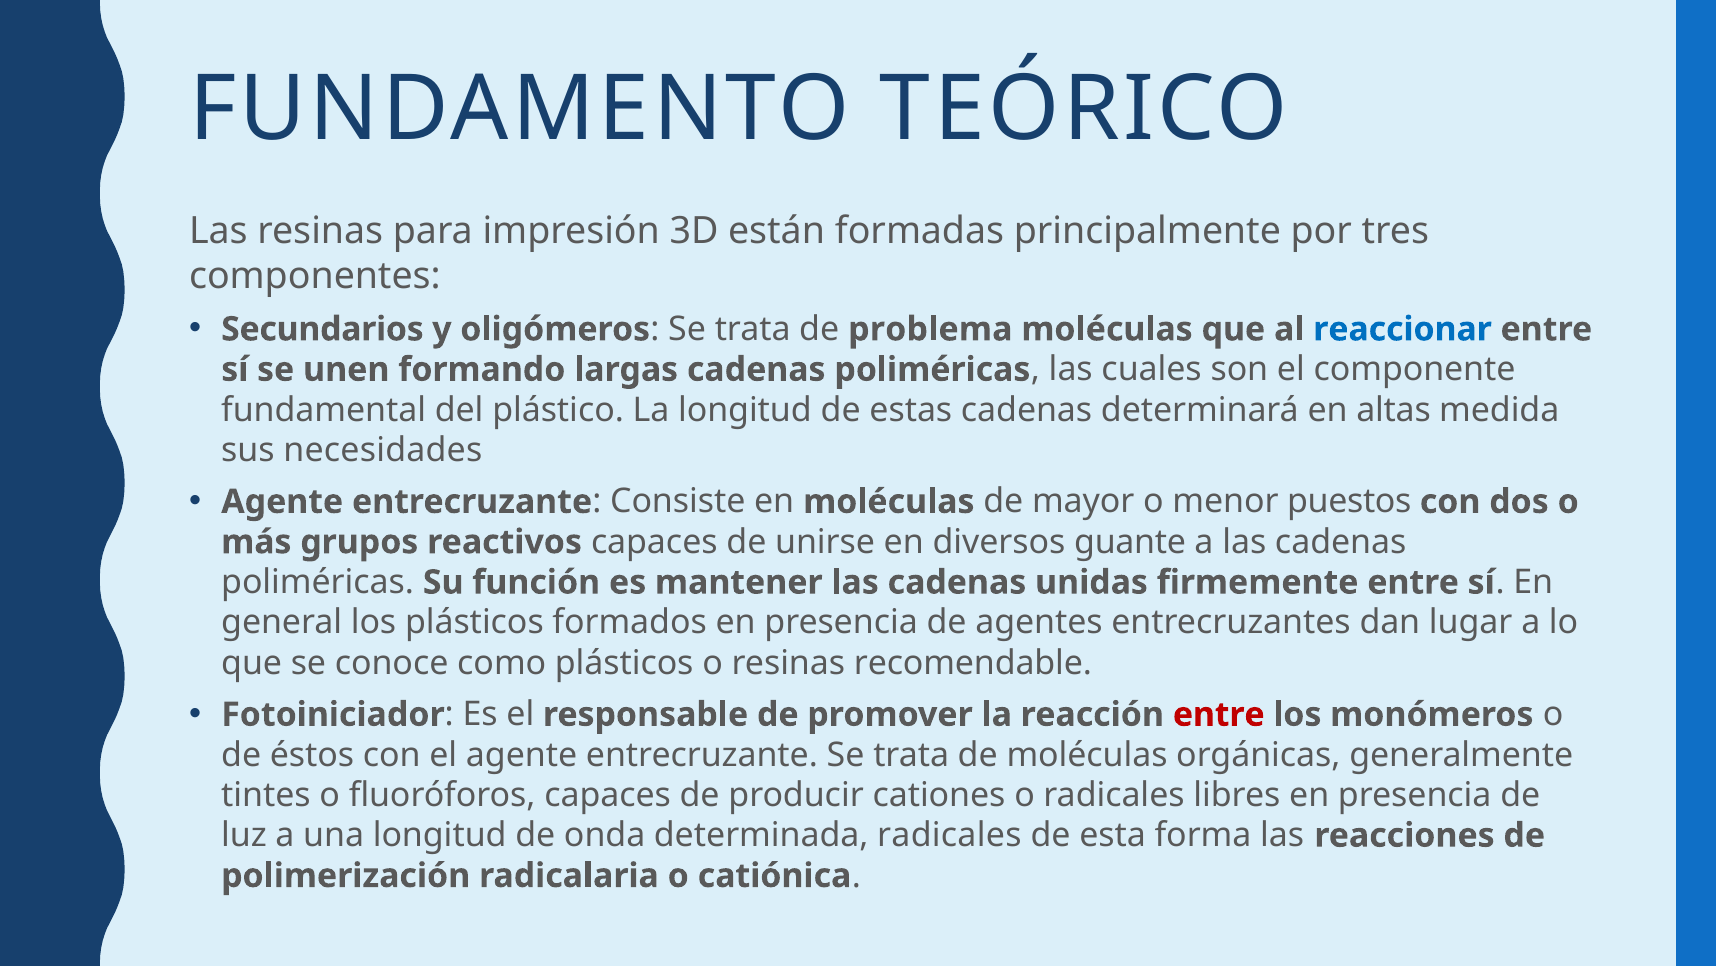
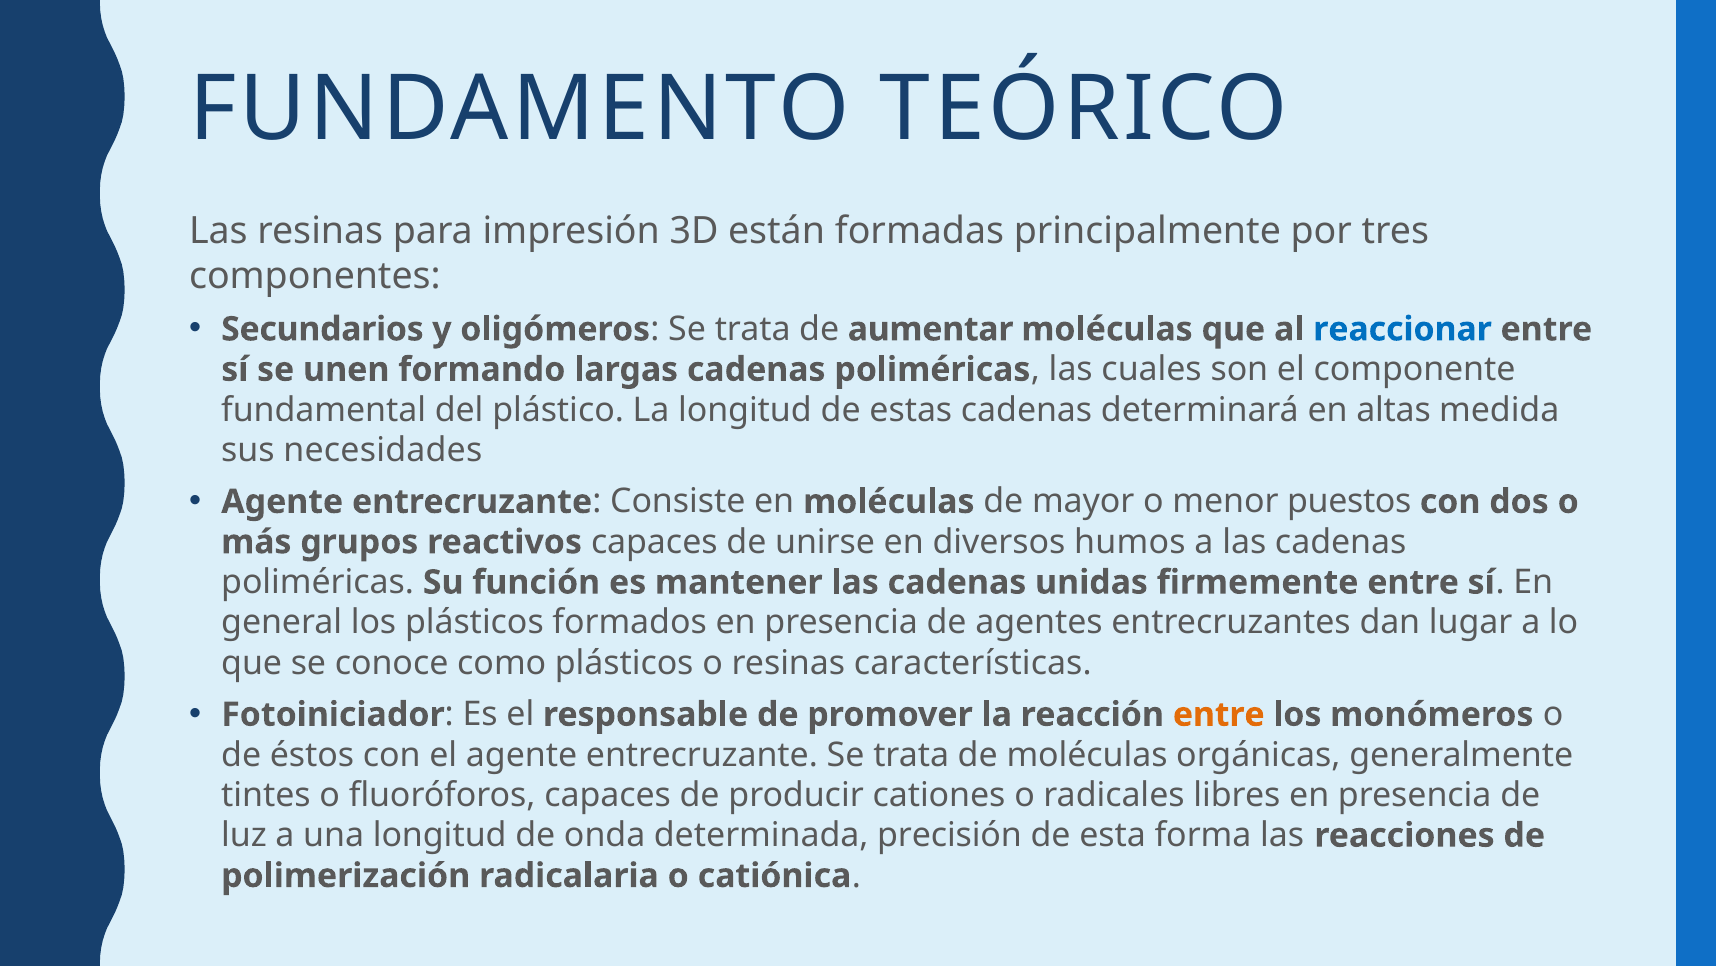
problema: problema -> aumentar (931, 329)
guante: guante -> humos (1130, 542)
recomendable: recomendable -> características (973, 662)
entre colour: red -> orange (1219, 714)
determinada radicales: radicales -> precisión (950, 835)
